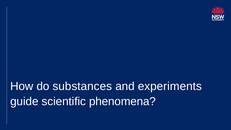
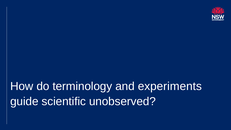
substances: substances -> terminology (82, 86)
phenomena: phenomena -> unobserved (122, 101)
